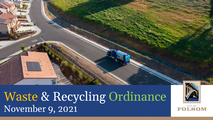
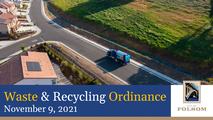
Ordinance colour: light green -> yellow (138, 96)
